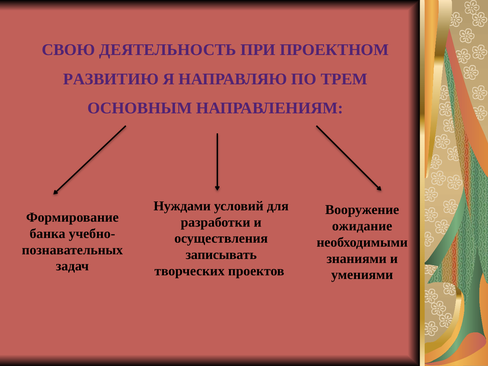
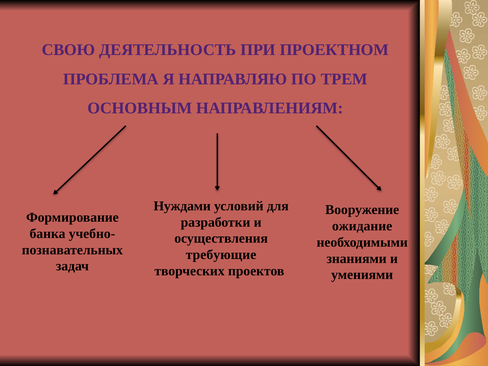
РАЗВИТИЮ: РАЗВИТИЮ -> ПРОБЛЕМА (111, 79)
записывать: записывать -> требующие (221, 255)
